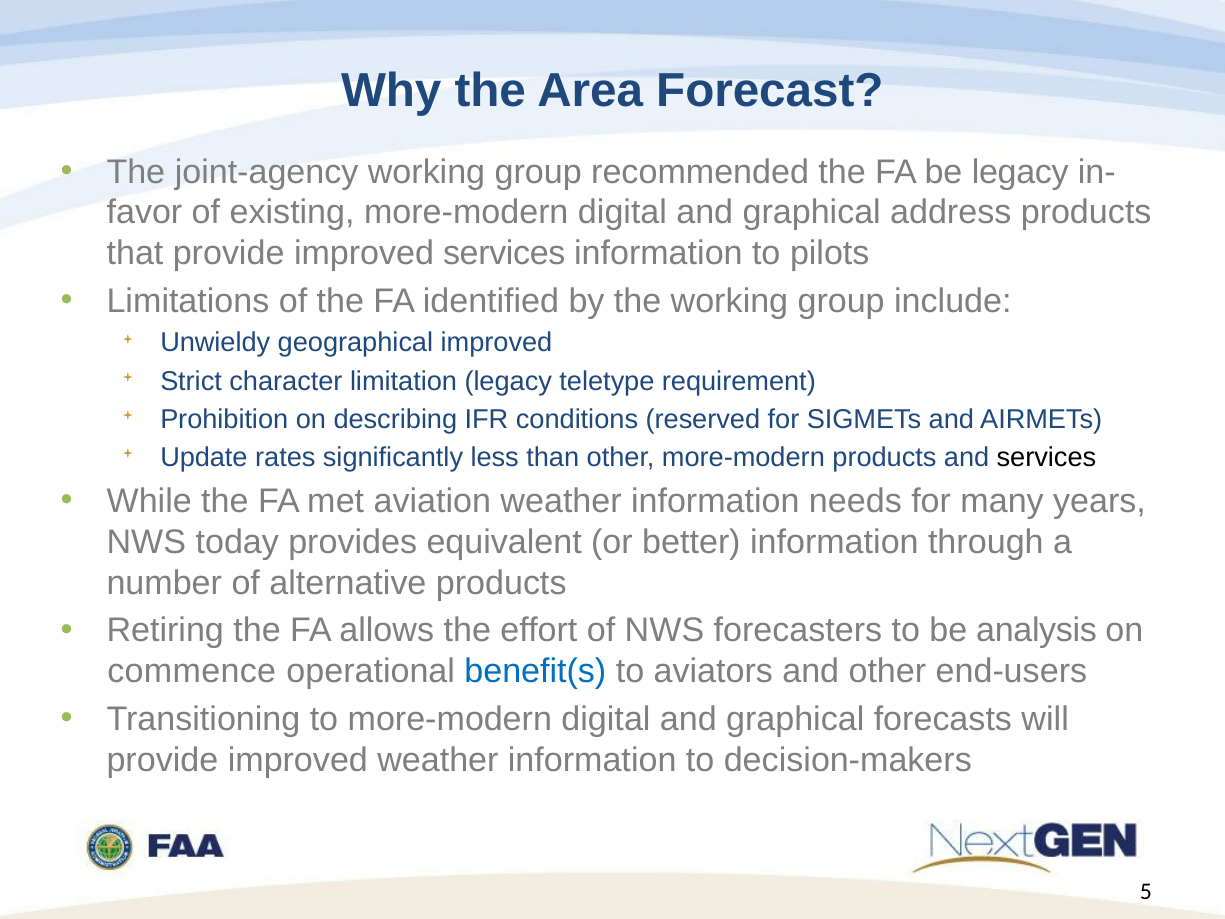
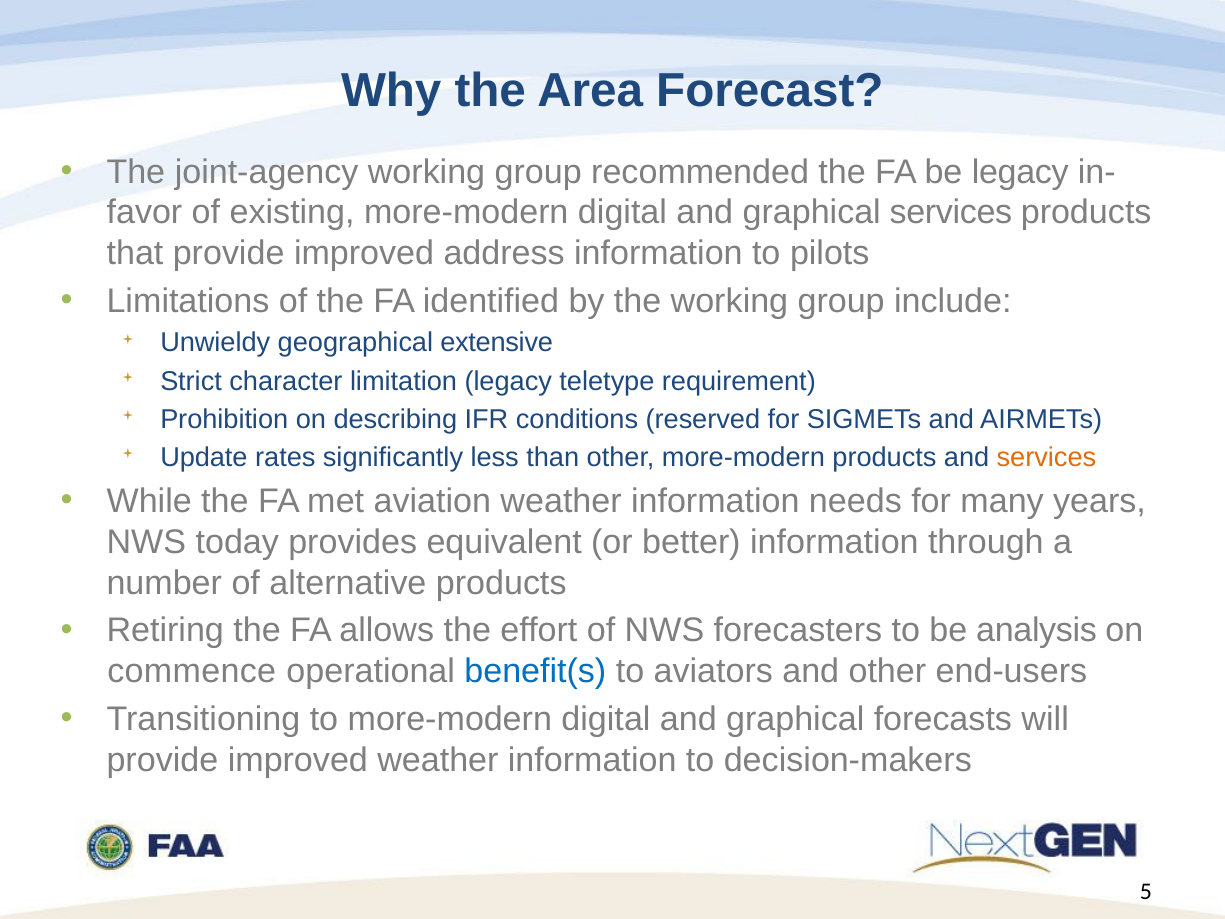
graphical address: address -> services (951, 213)
improved services: services -> address (504, 254)
geographical improved: improved -> extensive (497, 343)
services colour: black -> orange (1046, 457)
